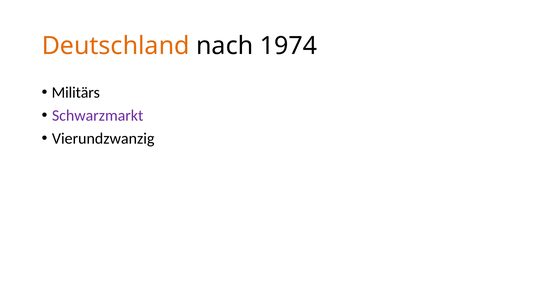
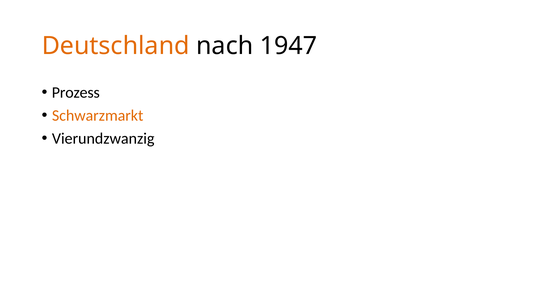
1974: 1974 -> 1947 (288, 46)
Militärs: Militärs -> Prozess (76, 92)
Schwarzmarkt colour: purple -> orange (98, 115)
